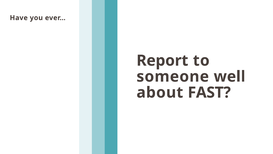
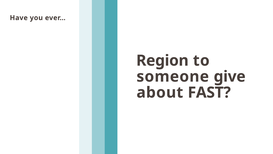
Report: Report -> Region (162, 60)
well: well -> give (230, 76)
